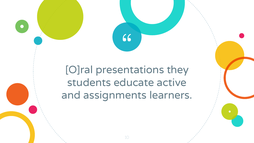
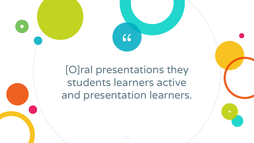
students educate: educate -> learners (134, 82)
assignments: assignments -> presentation (115, 95)
